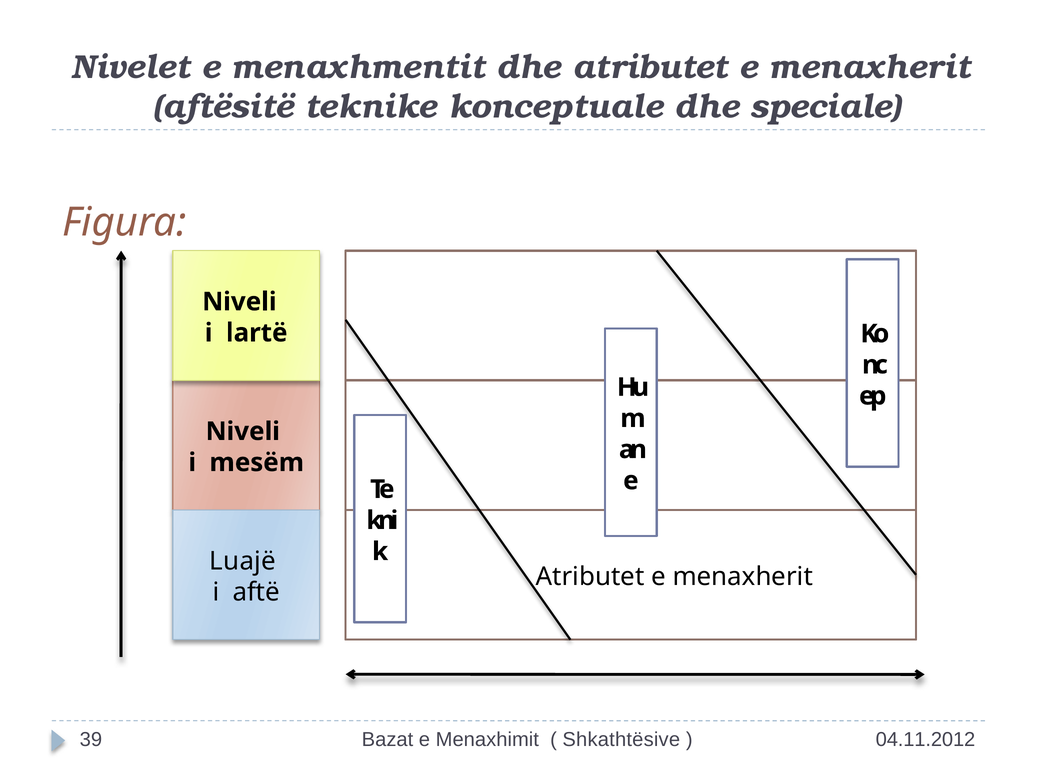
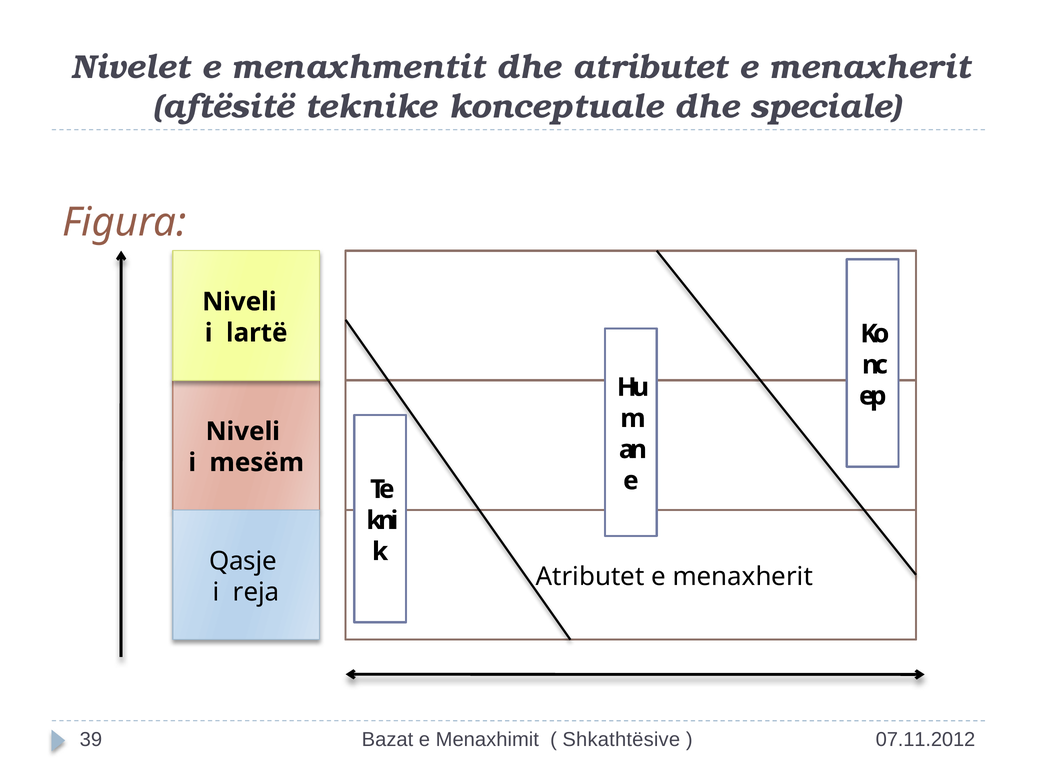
Luajë: Luajë -> Qasje (243, 561)
aftë: aftë -> reja (256, 592)
04.11.2012: 04.11.2012 -> 07.11.2012 (926, 739)
